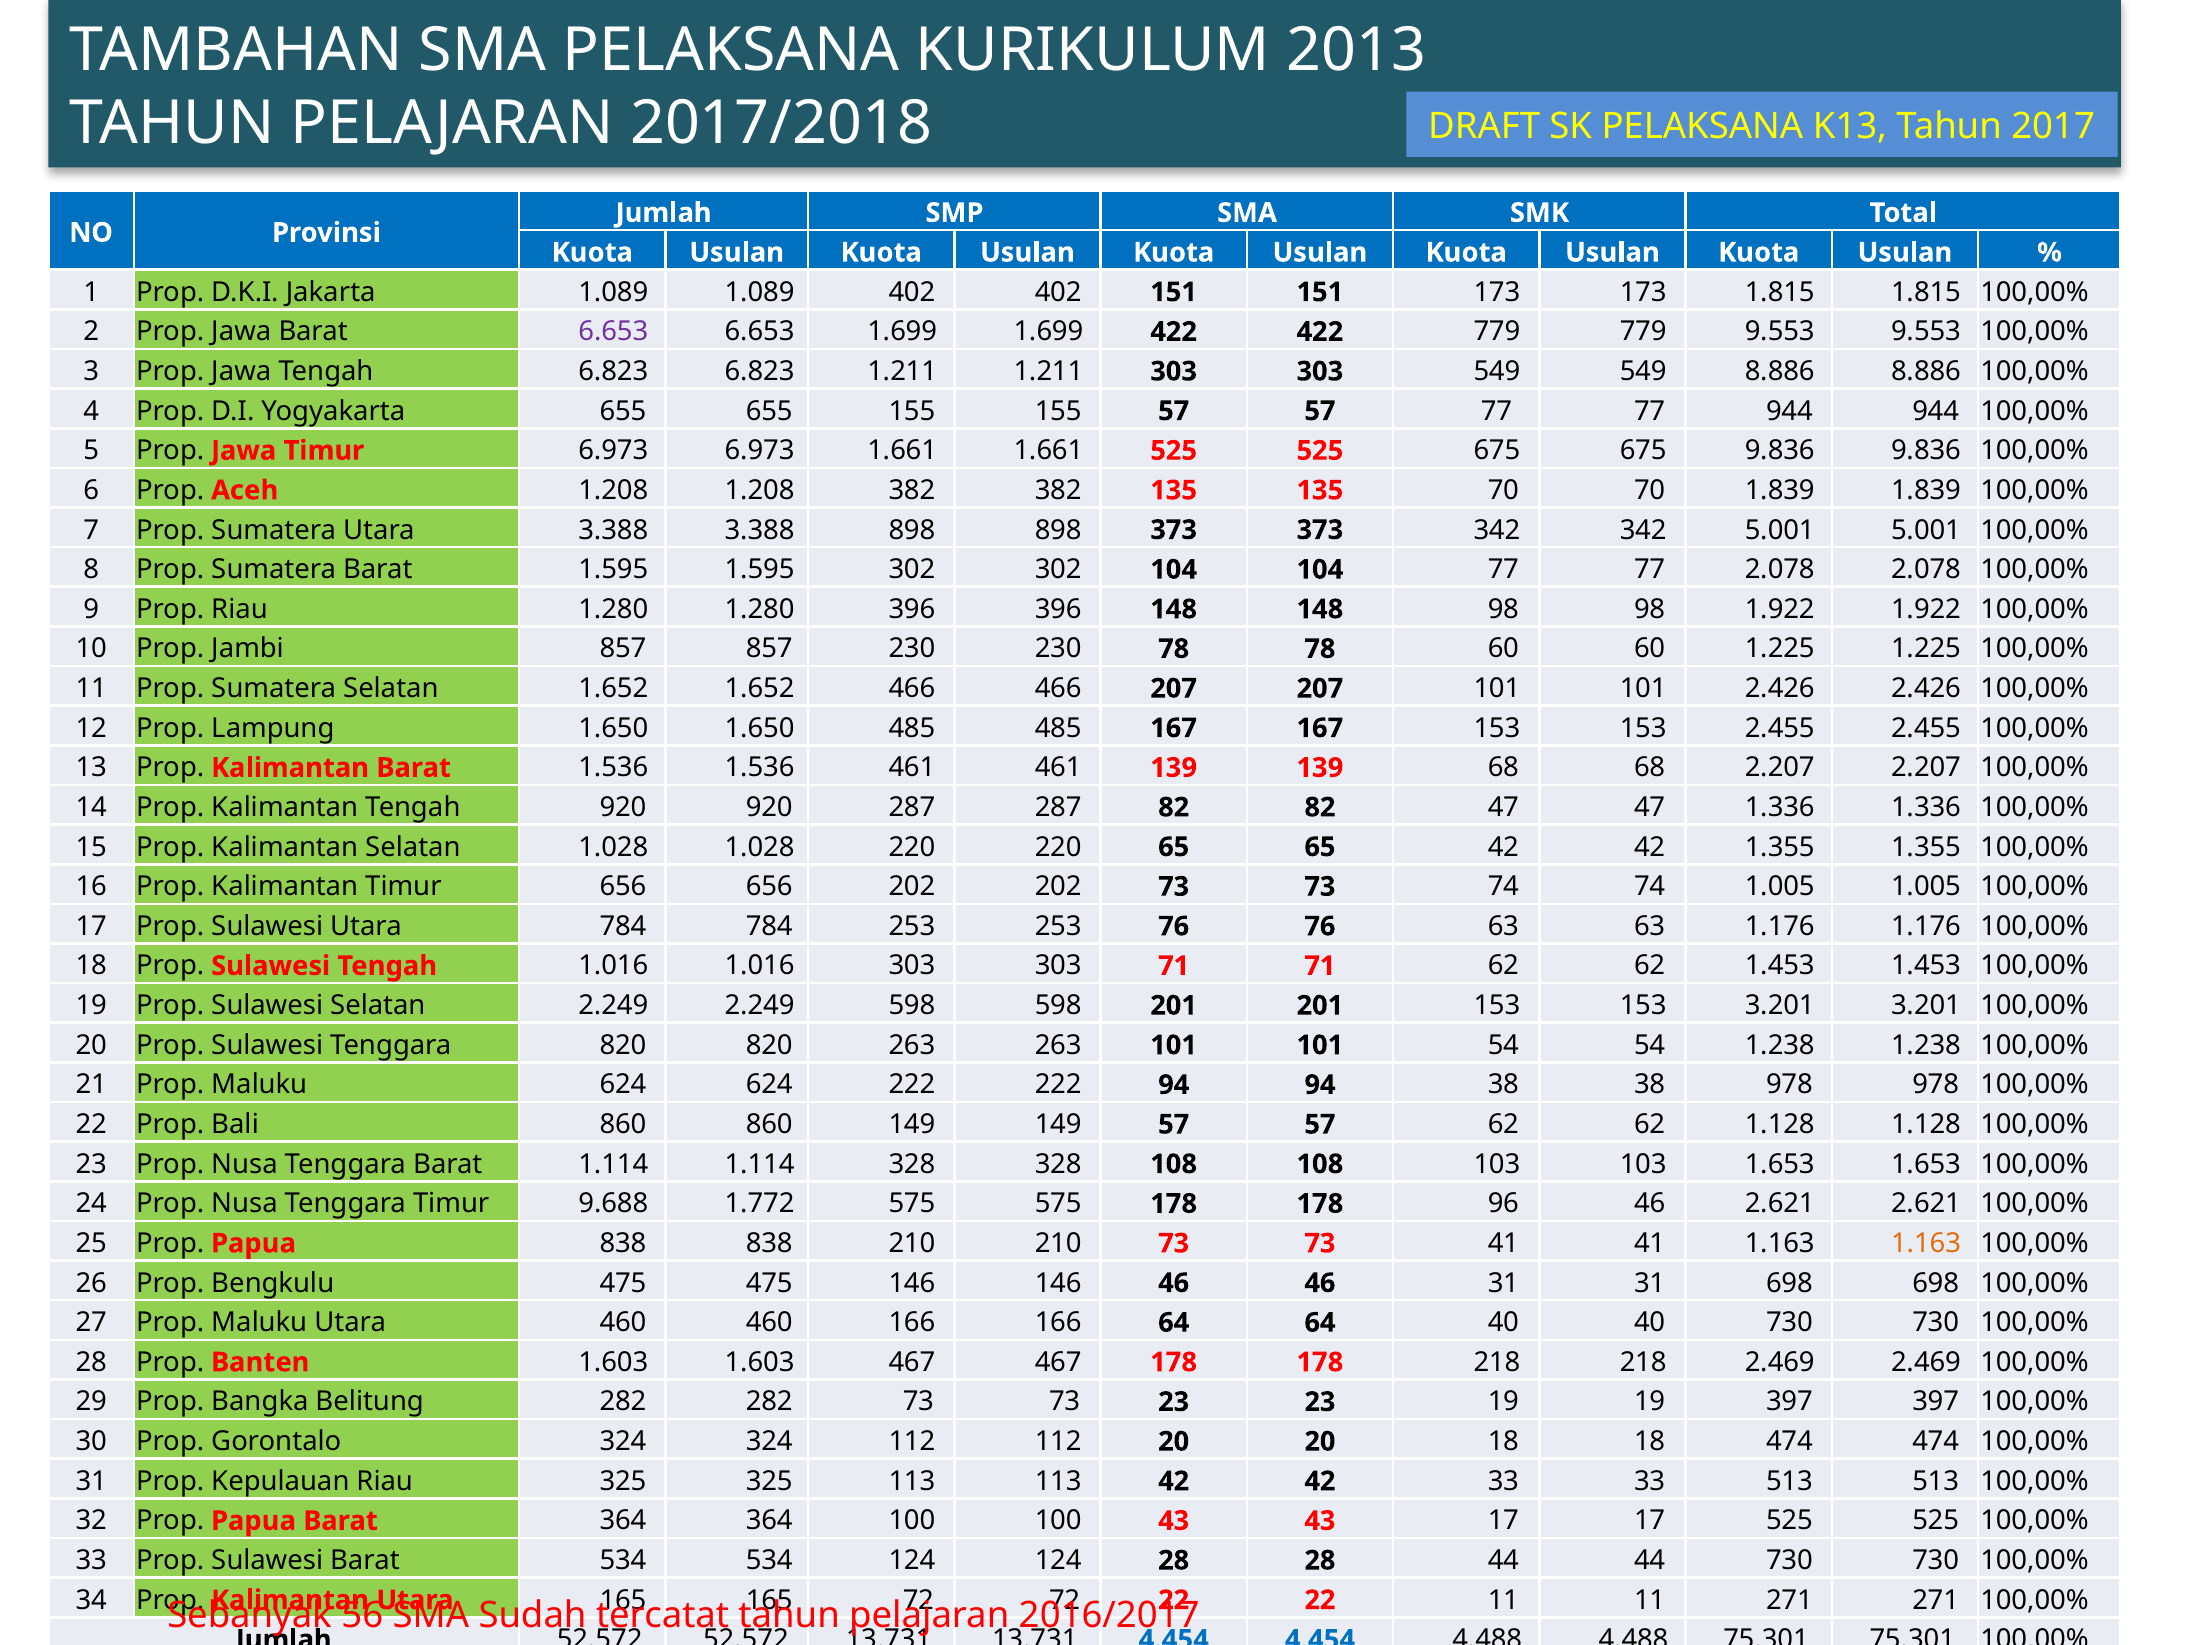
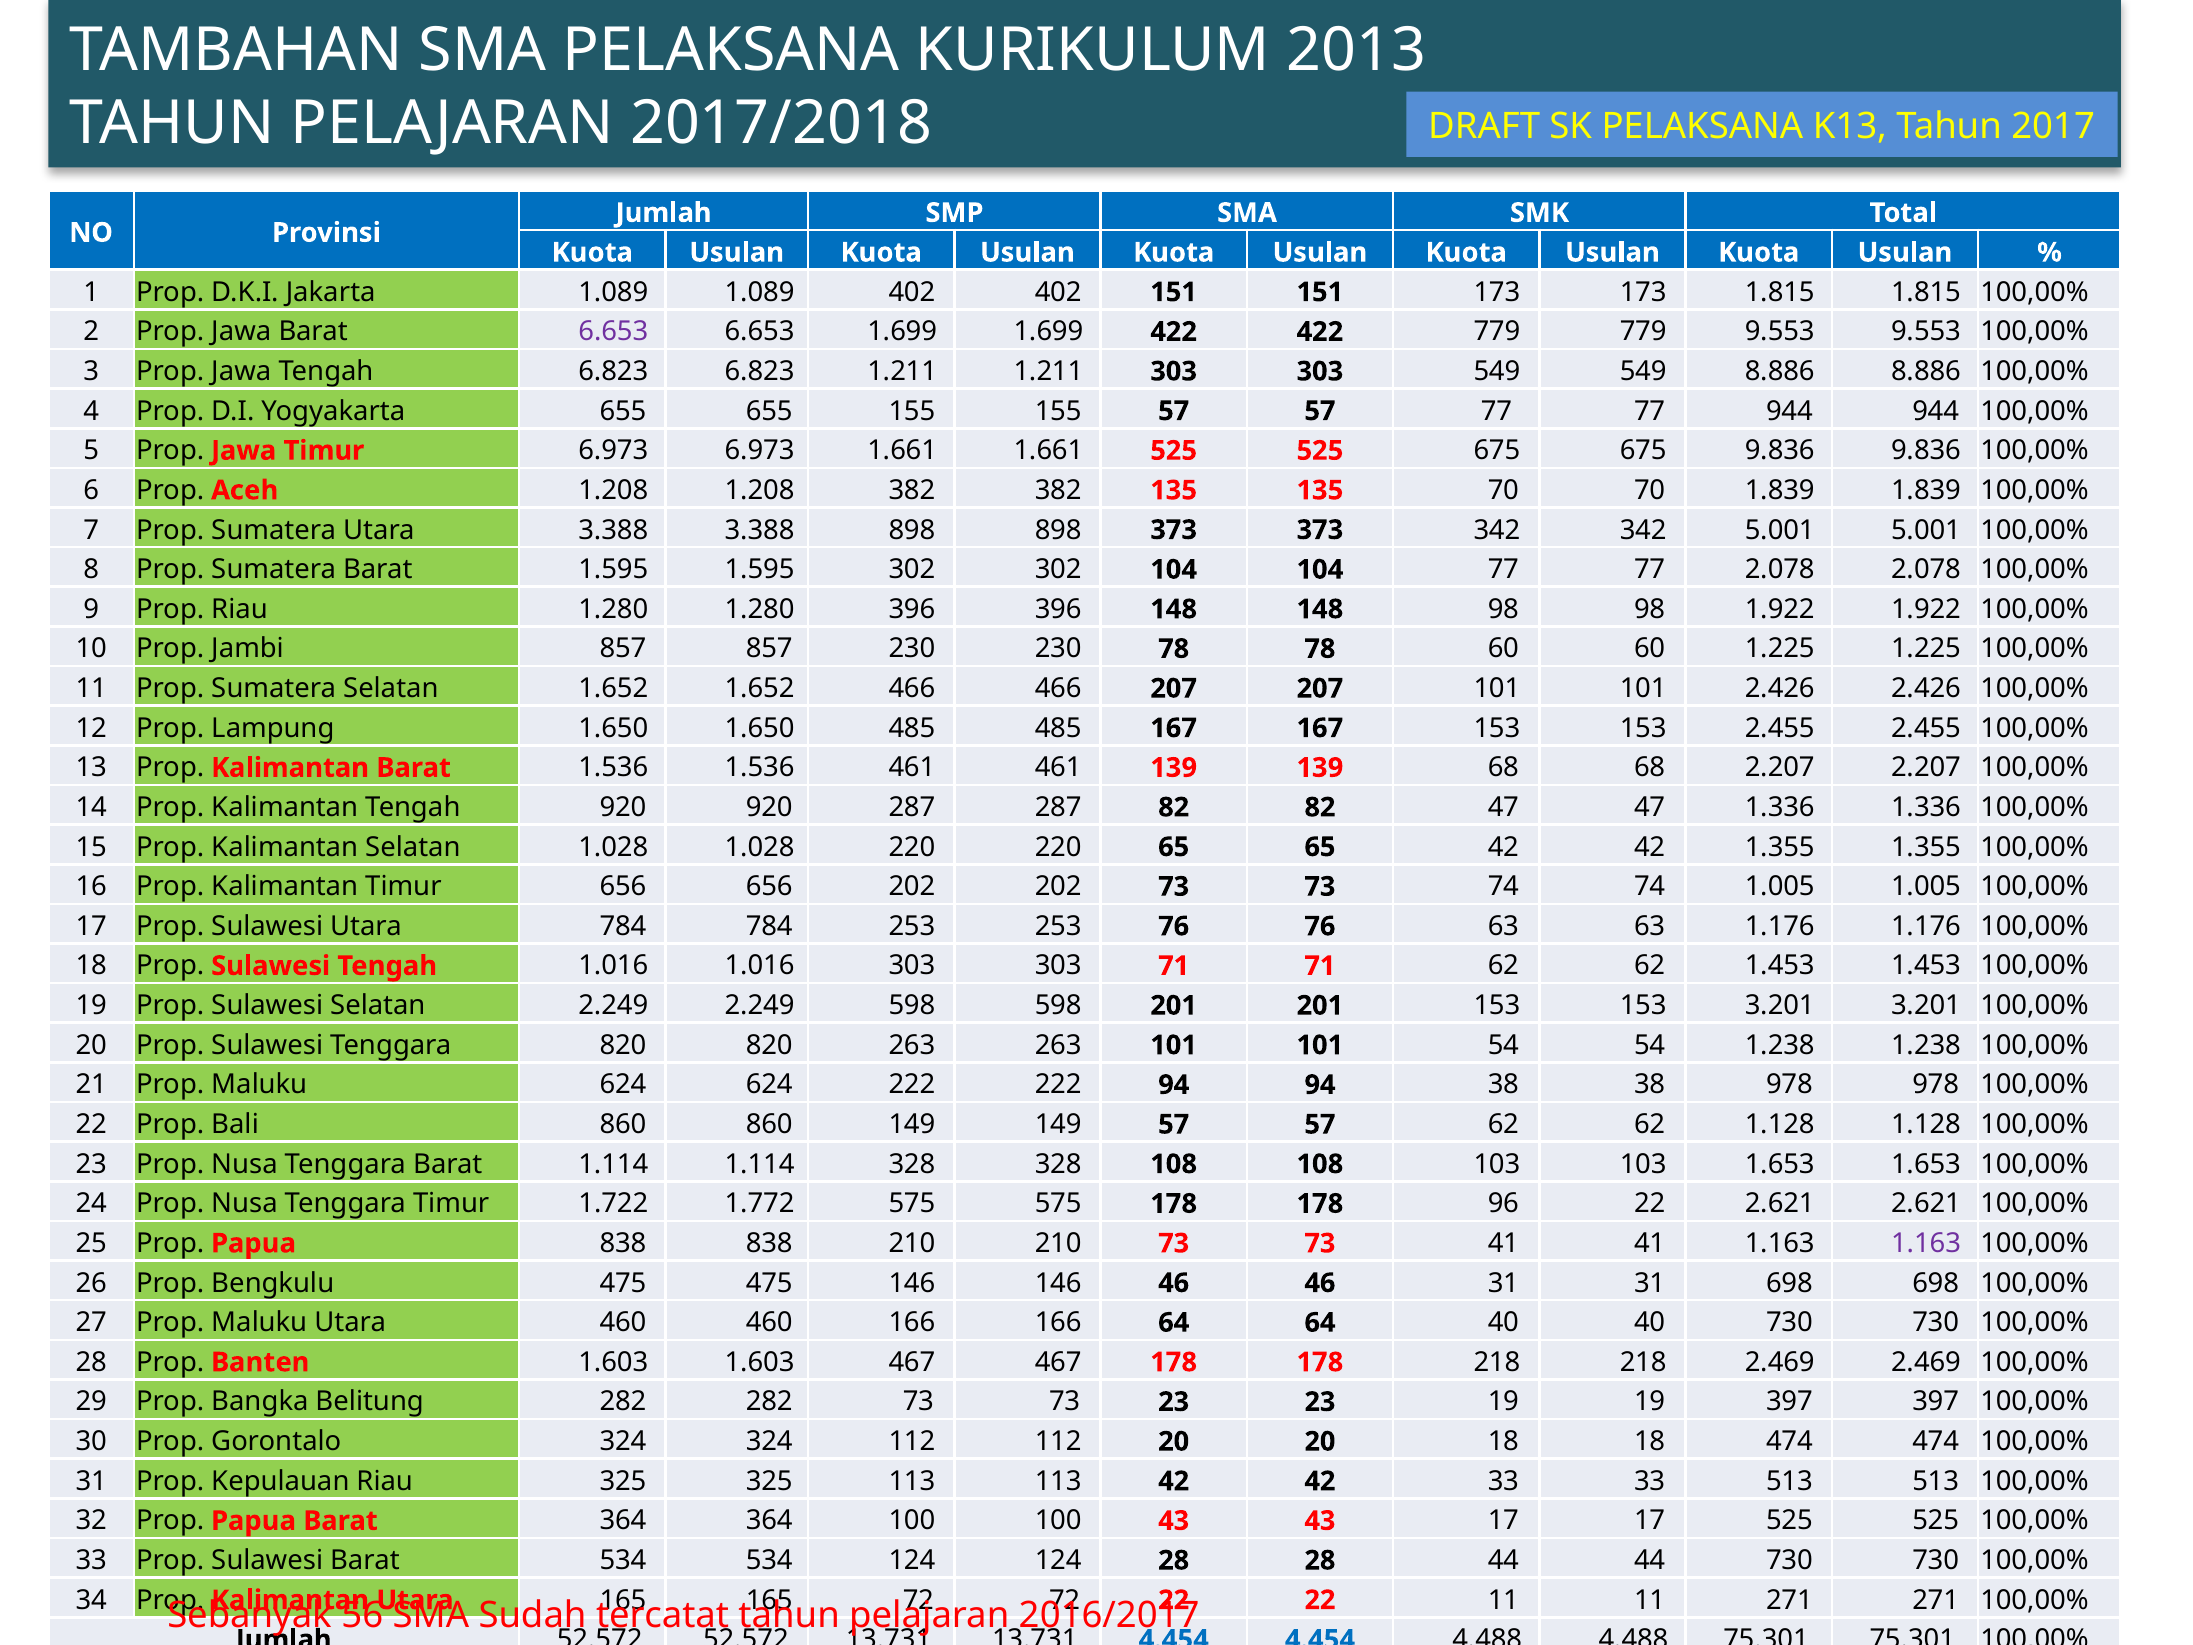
9.688: 9.688 -> 1.722 (613, 1204)
96 46: 46 -> 22 (1650, 1204)
1.163 colour: orange -> purple (1926, 1243)
